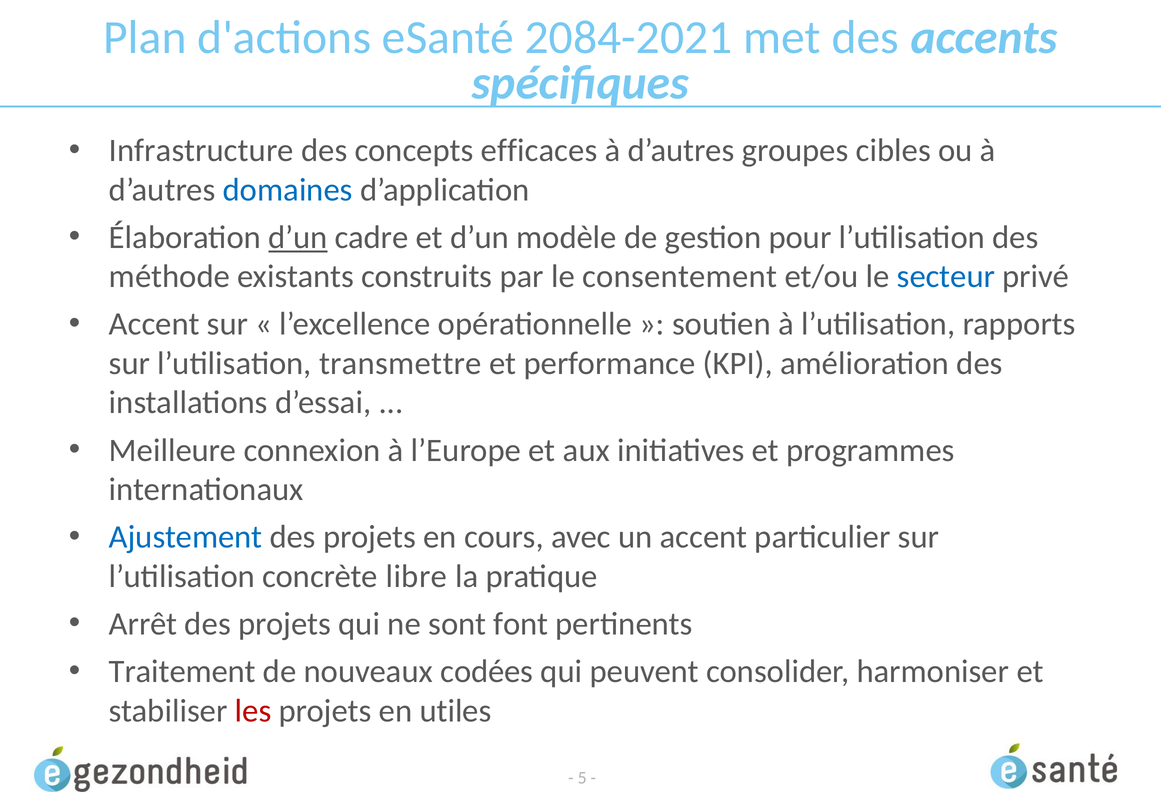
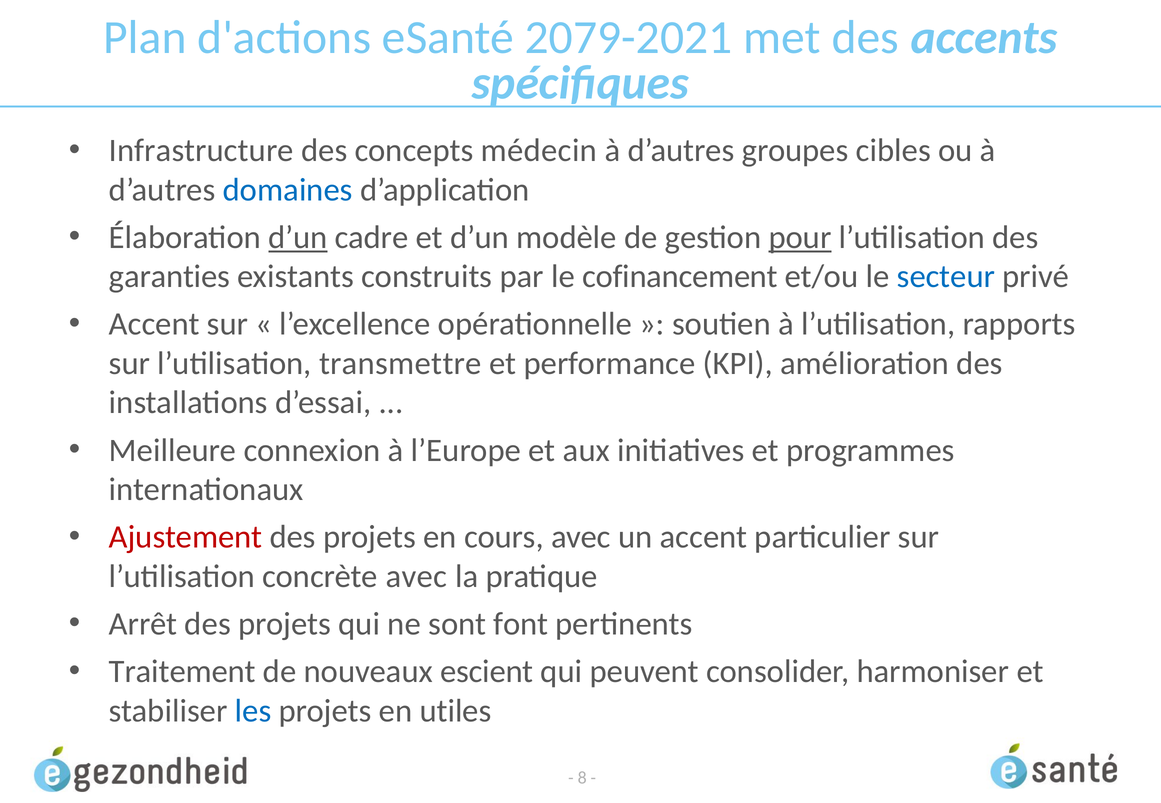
2084-2021: 2084-2021 -> 2079-2021 (629, 37)
efficaces: efficaces -> médecin (539, 151)
pour underline: none -> present (800, 238)
méthode: méthode -> garanties (170, 277)
consentement: consentement -> cofinancement (680, 277)
Ajustement colour: blue -> red (186, 538)
concrète libre: libre -> avec (416, 577)
codées: codées -> escient (487, 672)
les colour: red -> blue (253, 711)
5: 5 -> 8 (582, 779)
